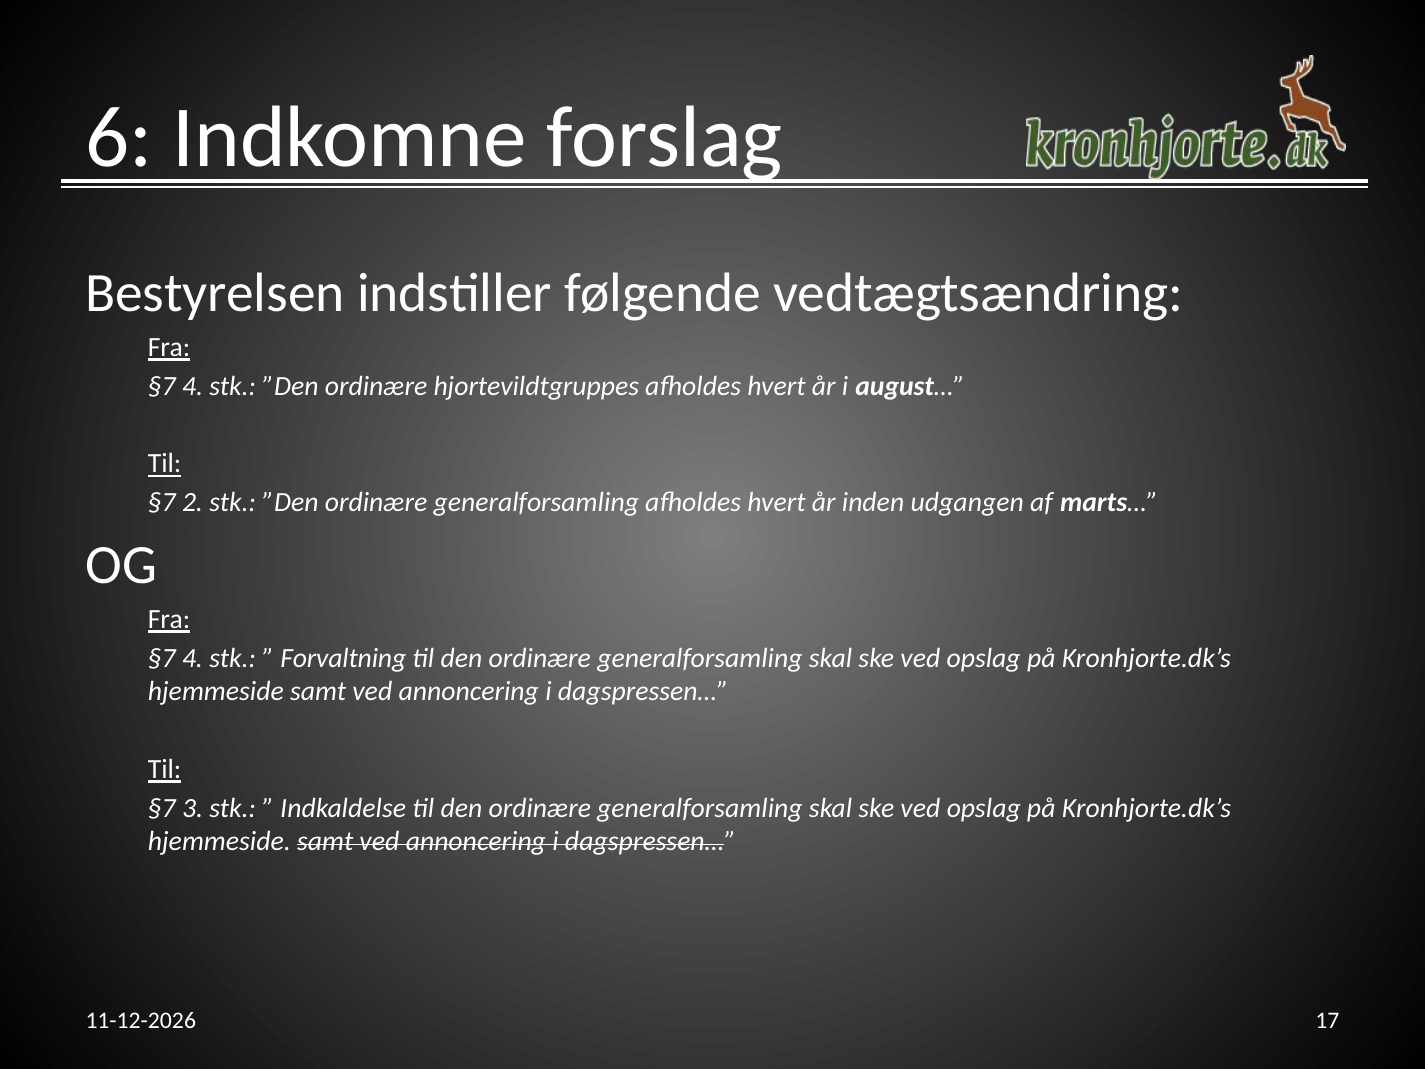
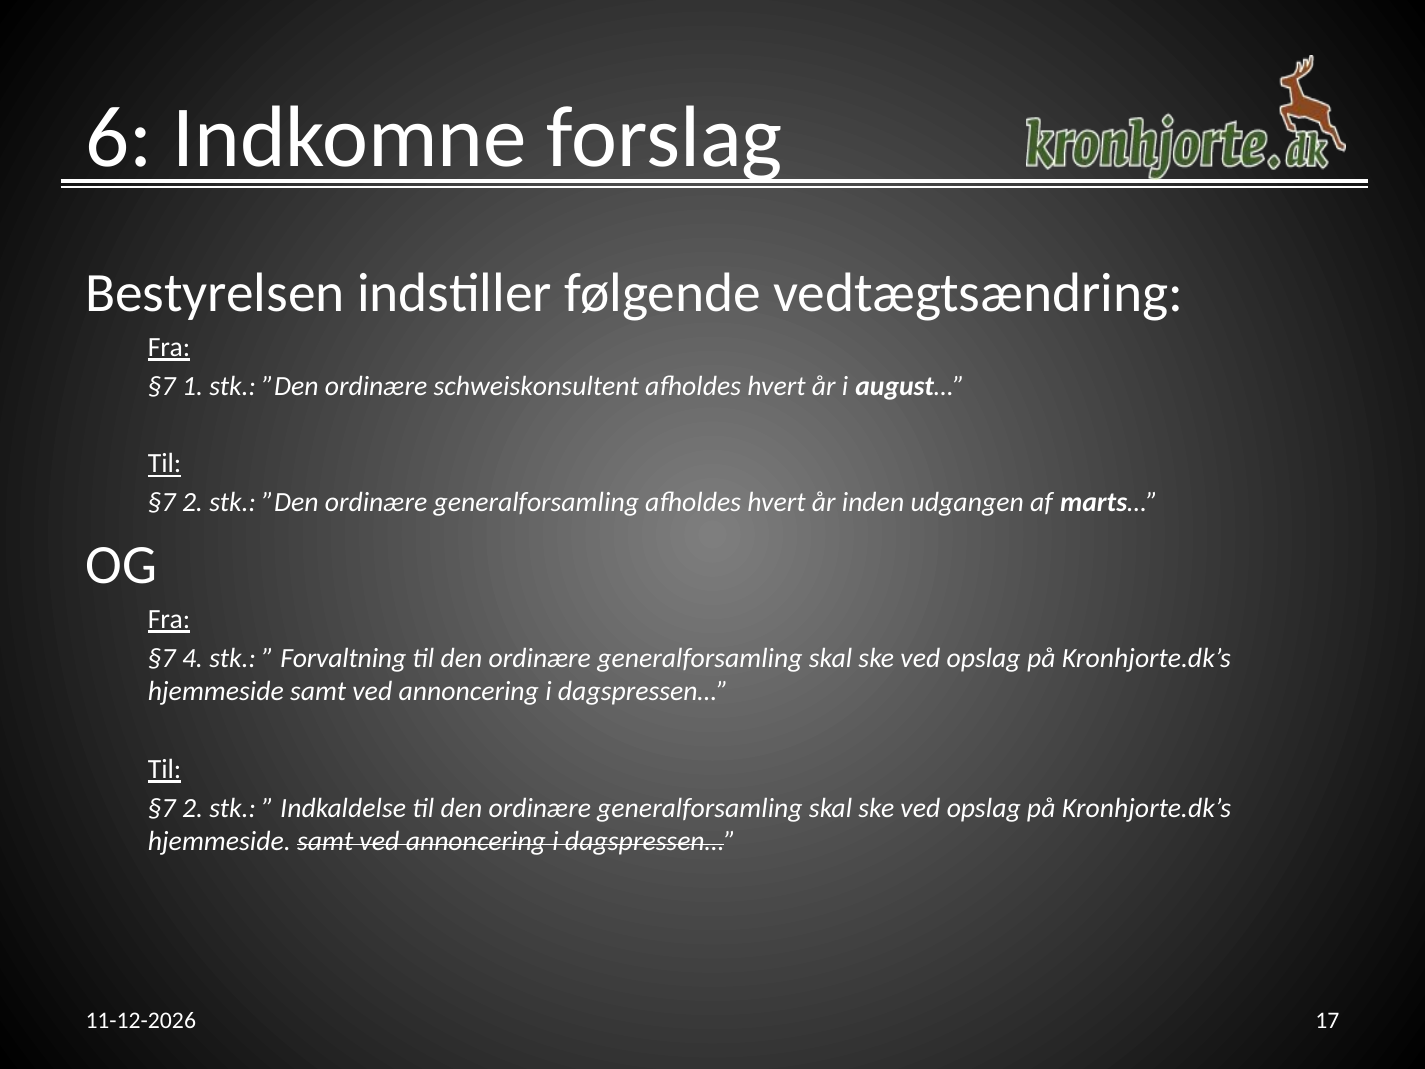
4: 4 -> 1 (193, 386)
hjortevildtgruppes: hjortevildtgruppes -> schweiskonsultent (536, 386)
3: 3 -> 2 (193, 808)
